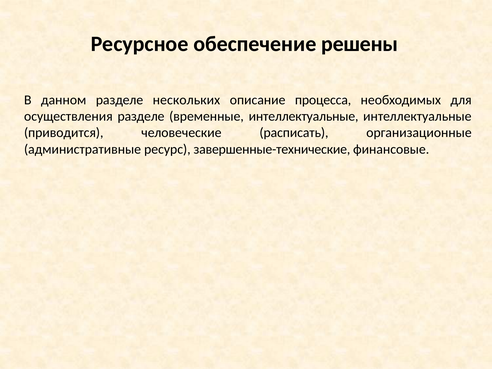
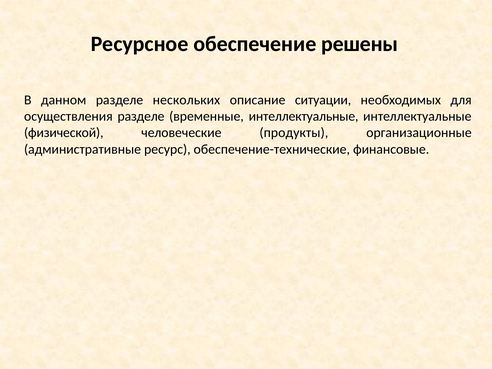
процесса: процесса -> ситуации (323, 100)
приводится: приводится -> физической (64, 133)
расписать: расписать -> продукты (294, 133)
завершенные-технические: завершенные-технические -> обеспечение-технические (272, 149)
